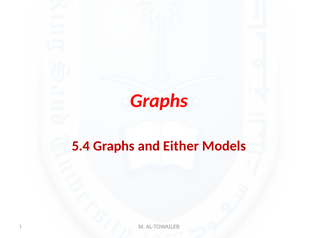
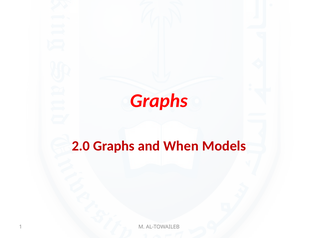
5.4: 5.4 -> 2.0 (81, 146)
Either: Either -> When (181, 146)
